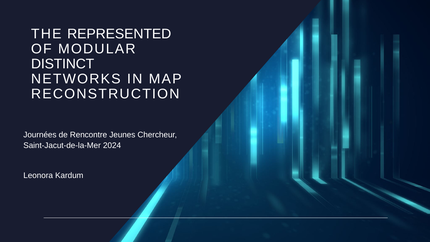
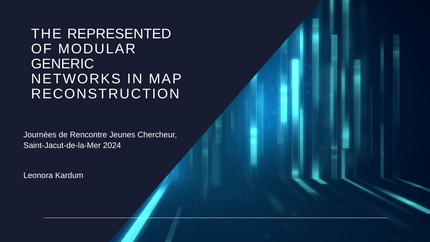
DISTINCT: DISTINCT -> GENERIC (63, 64)
